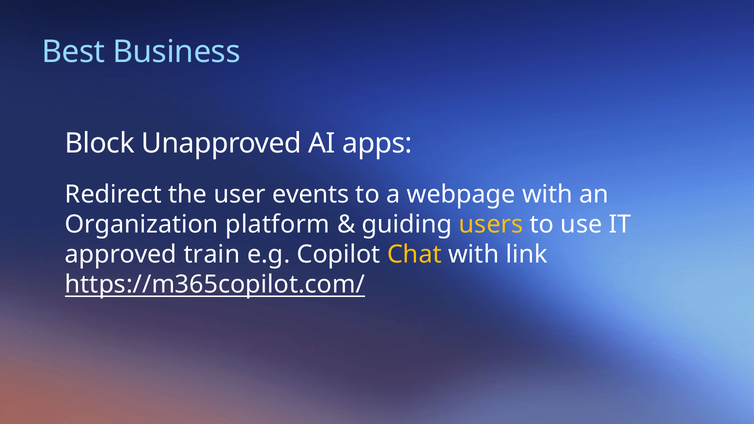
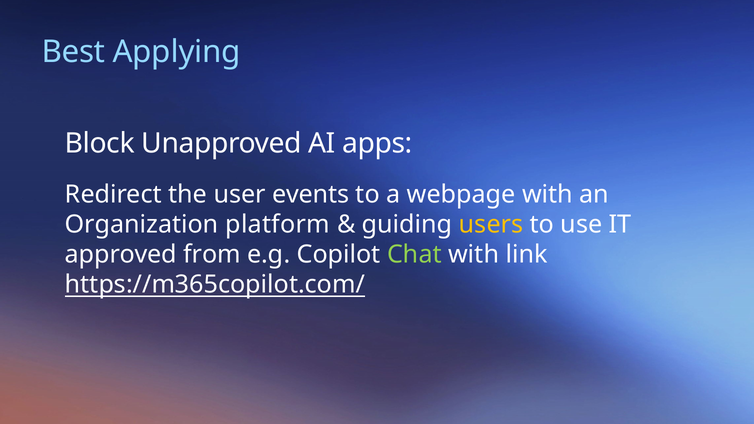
Business: Business -> Applying (177, 52)
train: train -> from (212, 255)
Chat colour: yellow -> light green (414, 255)
